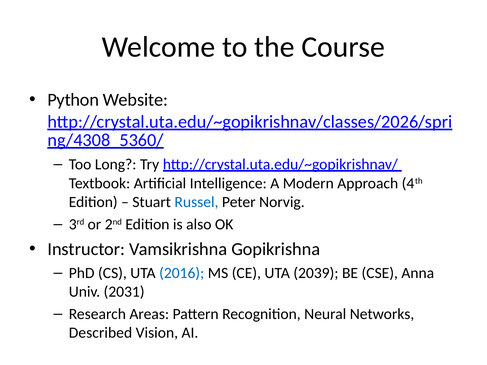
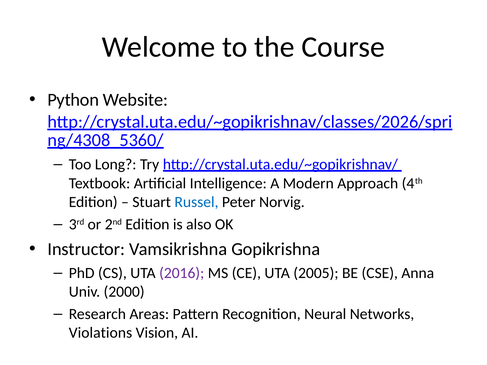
2016 colour: blue -> purple (182, 273)
2039: 2039 -> 2005 (316, 273)
2031: 2031 -> 2000 (124, 292)
Described: Described -> Violations (100, 333)
